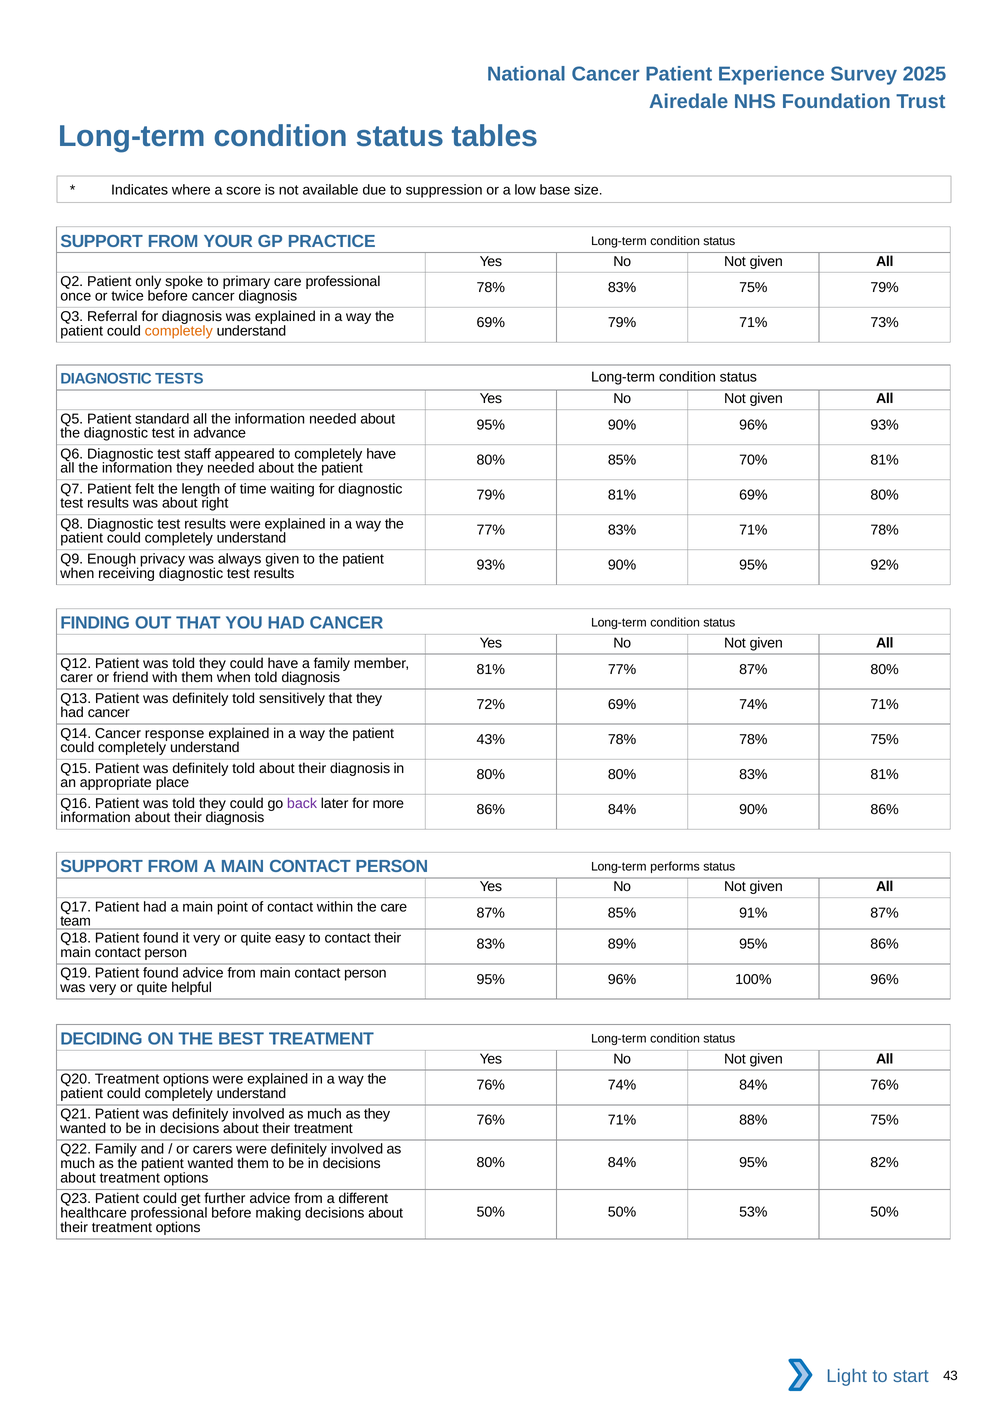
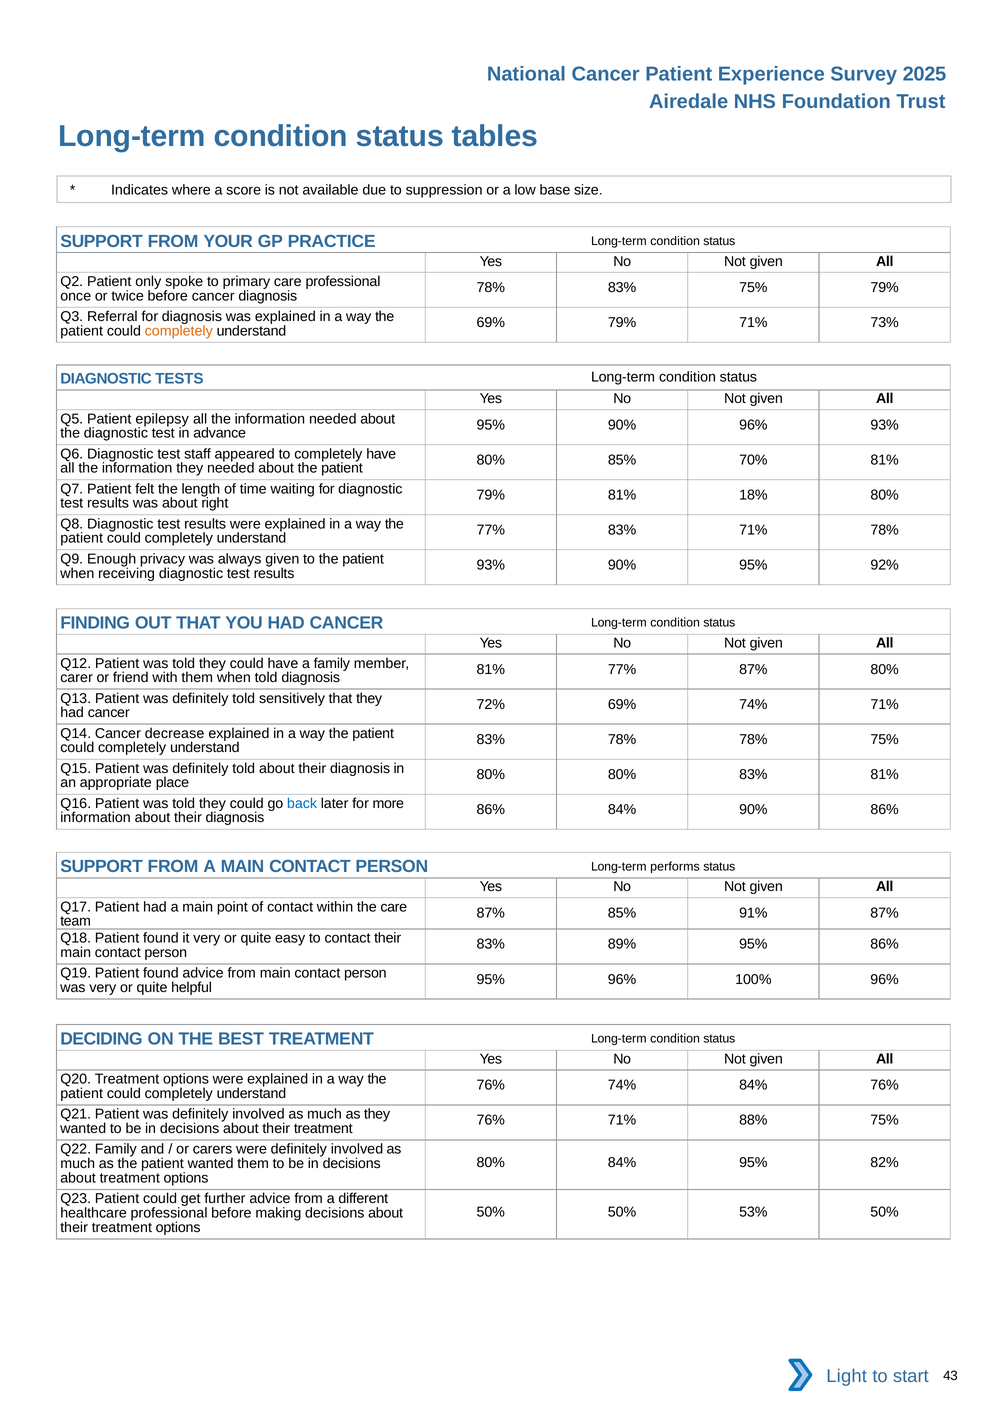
standard: standard -> epilepsy (162, 419)
81% 69%: 69% -> 18% (753, 495)
response: response -> decrease (175, 733)
43%: 43% -> 83% (491, 739)
back colour: purple -> blue (302, 803)
